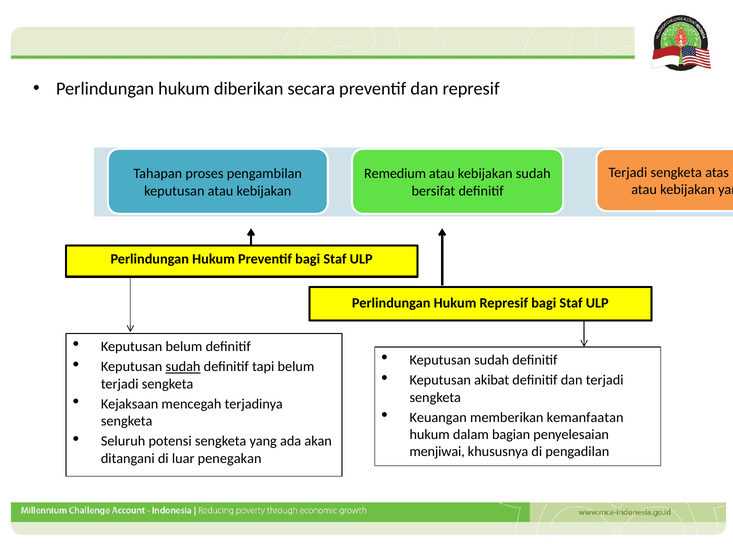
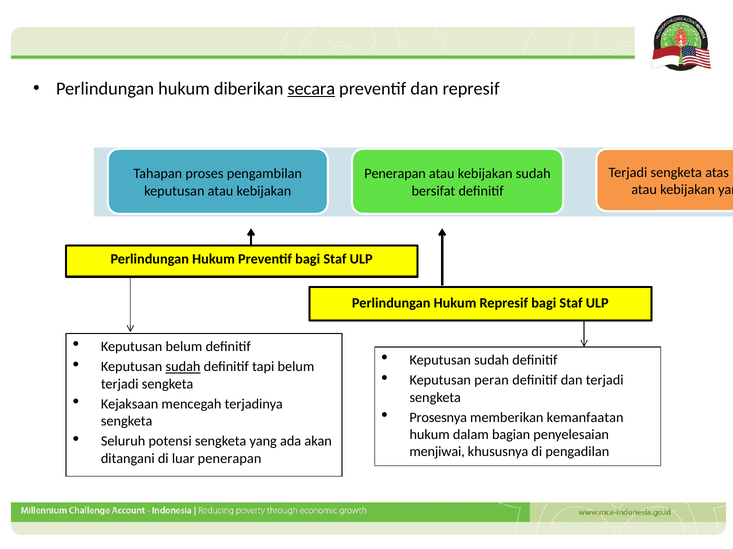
secara underline: none -> present (311, 89)
Remedium: Remedium -> Penerapan (395, 174)
akibat: akibat -> peran (492, 381)
Keuangan: Keuangan -> Prosesnya (438, 418)
luar penegakan: penegakan -> penerapan (230, 459)
